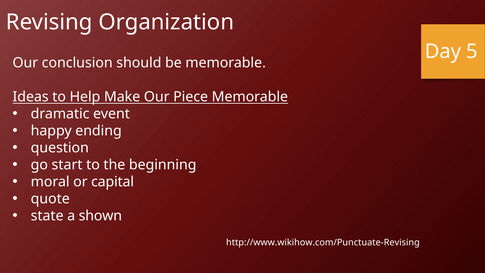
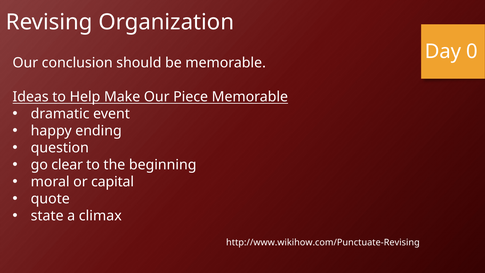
5: 5 -> 0 (472, 52)
start: start -> clear (67, 165)
shown: shown -> climax (100, 216)
